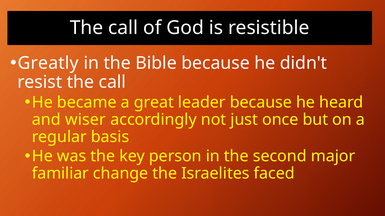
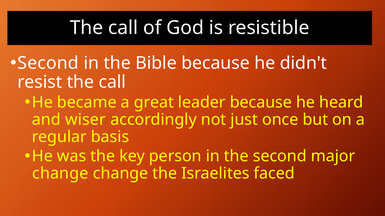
Greatly: Greatly -> Second (48, 63)
familiar: familiar -> change (60, 174)
